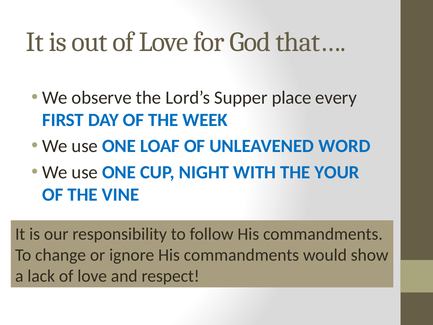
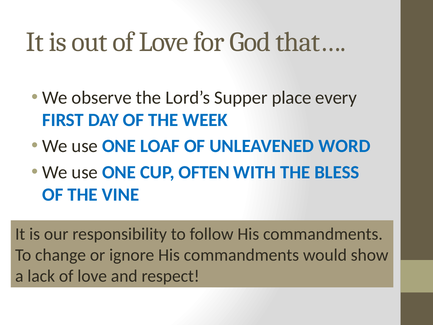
NIGHT: NIGHT -> OFTEN (204, 172)
YOUR: YOUR -> BLESS (337, 172)
